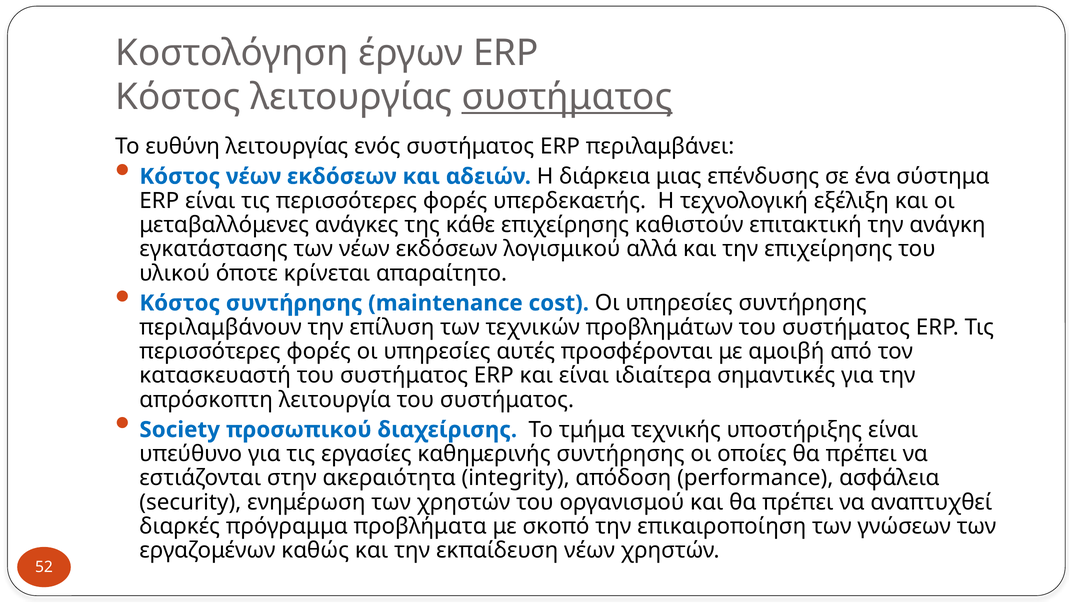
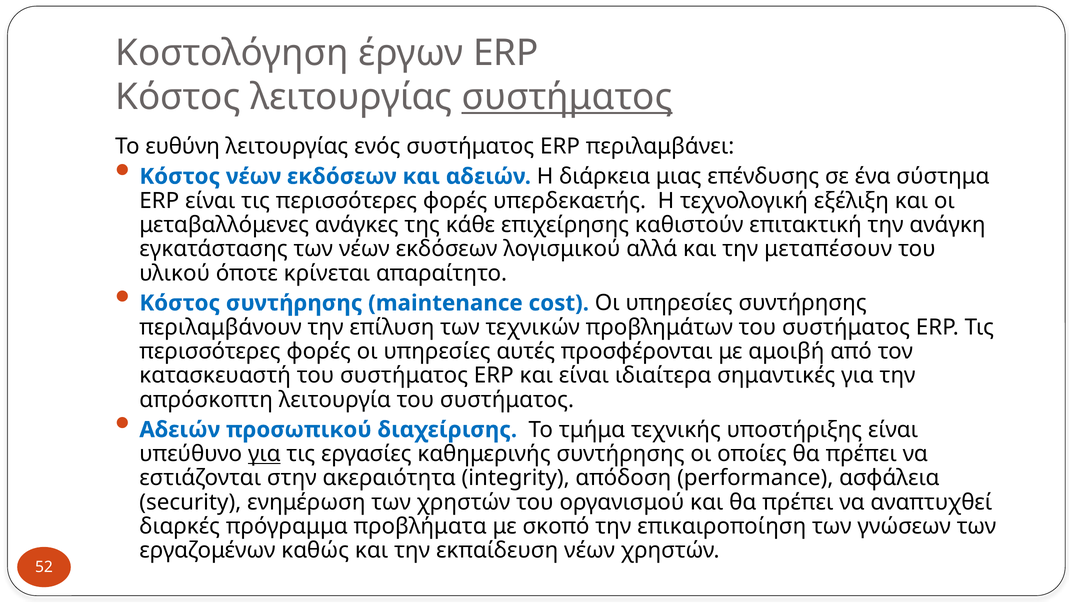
την επιχείρησης: επιχείρησης -> μεταπέσουν (828, 249)
Society: Society -> Αδειών (180, 429)
για underline: none -> present (264, 454)
